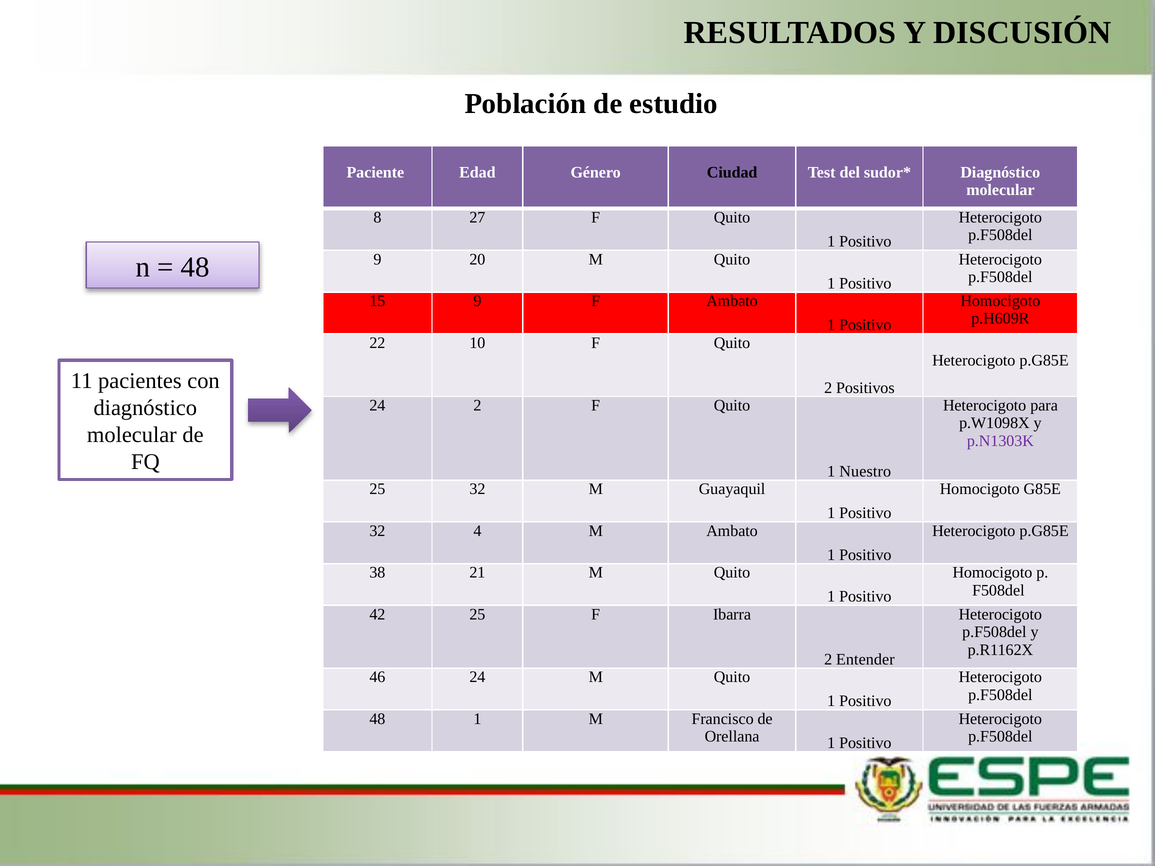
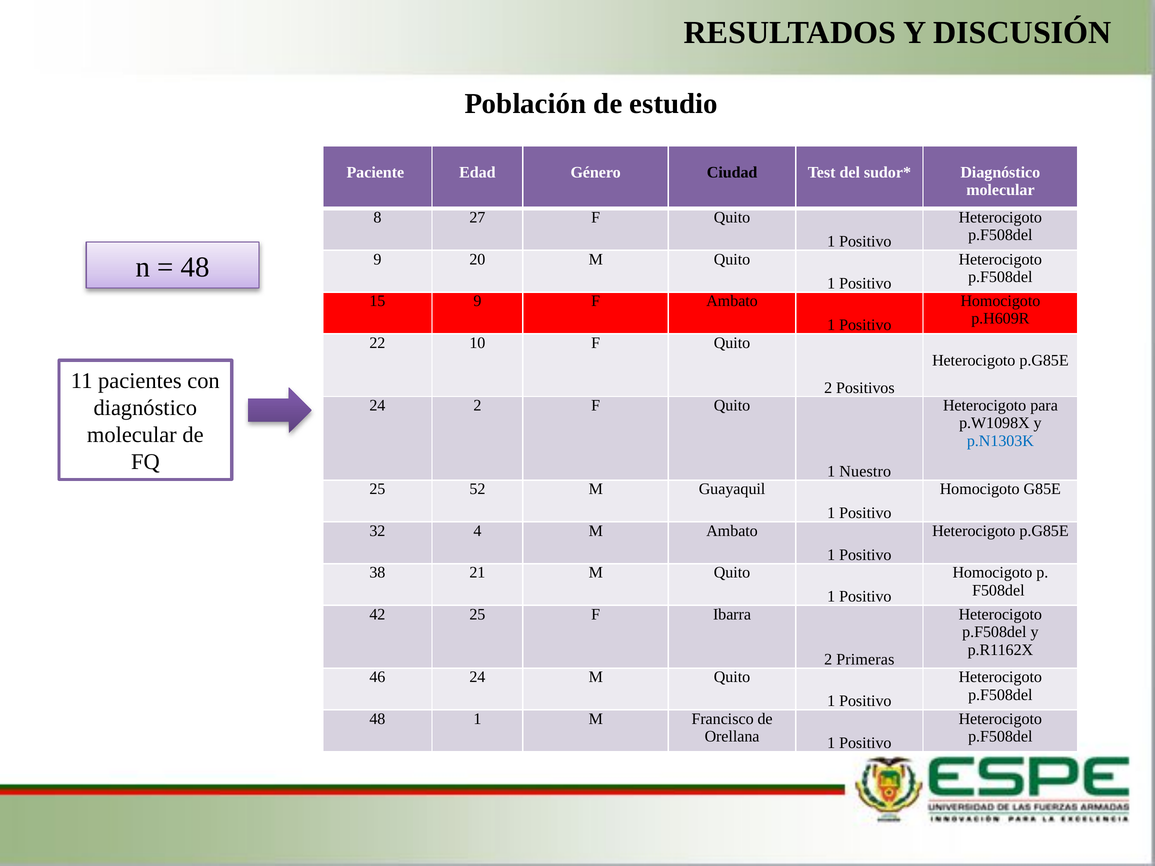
p.N1303K colour: purple -> blue (1000, 441)
25 32: 32 -> 52 (477, 489)
Entender: Entender -> Primeras (865, 660)
